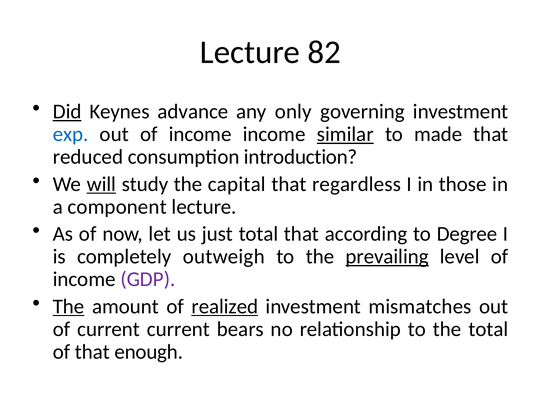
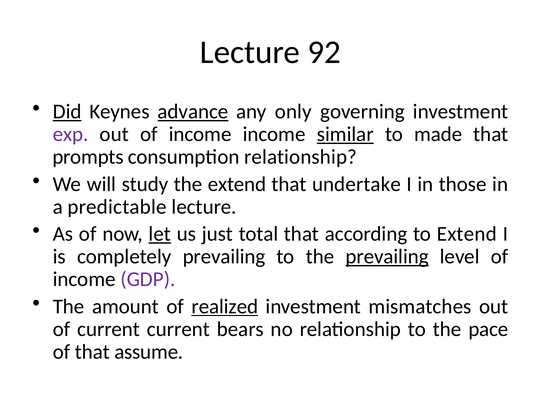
82: 82 -> 92 (324, 52)
advance underline: none -> present (193, 111)
exp colour: blue -> purple (71, 134)
reduced: reduced -> prompts (88, 157)
consumption introduction: introduction -> relationship (301, 157)
will underline: present -> none (101, 184)
the capital: capital -> extend (237, 184)
regardless: regardless -> undertake (356, 184)
component: component -> predictable (117, 207)
let underline: none -> present (160, 234)
to Degree: Degree -> Extend (467, 234)
completely outweigh: outweigh -> prevailing (224, 256)
The underline: present -> none (69, 306)
the total: total -> pace (488, 329)
enough: enough -> assume (149, 352)
